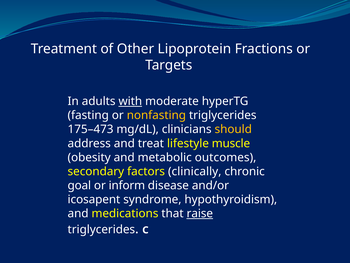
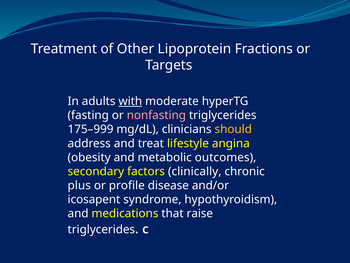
nonfasting colour: yellow -> pink (156, 115)
175–473: 175–473 -> 175–999 (91, 129)
muscle: muscle -> angina (231, 143)
goal: goal -> plus (79, 185)
inform: inform -> profile (127, 185)
raise underline: present -> none (200, 213)
